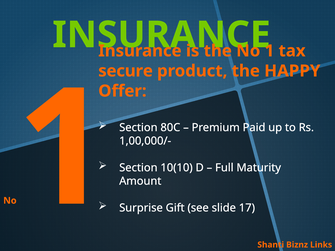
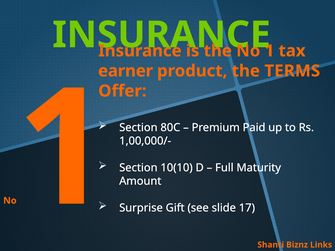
secure: secure -> earner (126, 71)
HAPPY: HAPPY -> TERMS (292, 71)
